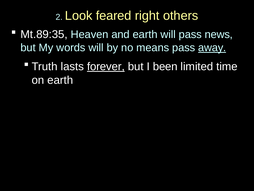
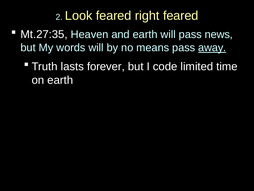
right others: others -> feared (181, 16)
Mt.89:35: Mt.89:35 -> Mt.27:35 (44, 34)
forever underline: present -> none (106, 66)
been: been -> code (165, 66)
